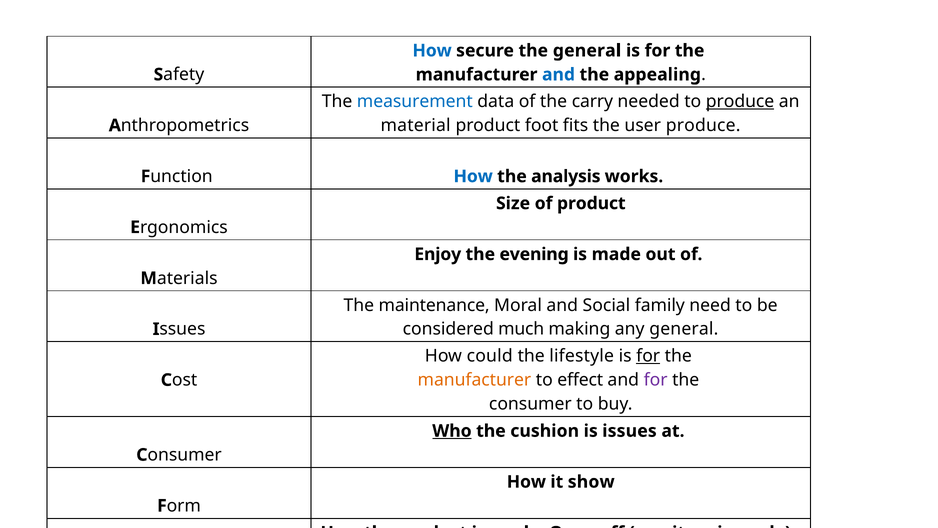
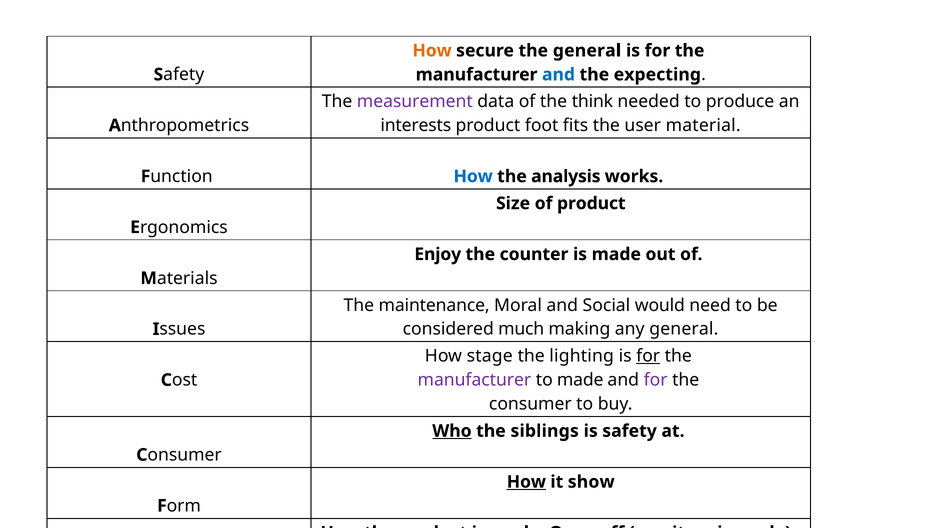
How colour: blue -> orange (432, 51)
appealing: appealing -> expecting (657, 75)
measurement colour: blue -> purple (415, 101)
carry: carry -> think (592, 101)
produce underline: present -> none (740, 101)
material: material -> interests (416, 125)
user produce: produce -> material (703, 125)
evening: evening -> counter (534, 254)
family: family -> would (660, 305)
could: could -> stage (490, 356)
lifestyle: lifestyle -> lighting (582, 356)
manufacturer colour: orange -> purple (474, 380)
to effect: effect -> made (580, 380)
cushion: cushion -> siblings (545, 431)
issues: issues -> safety (630, 431)
How underline: none -> present (526, 482)
